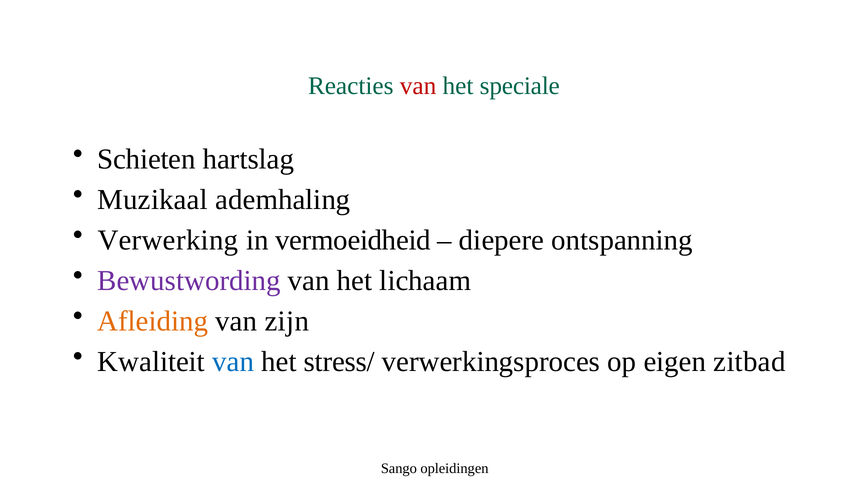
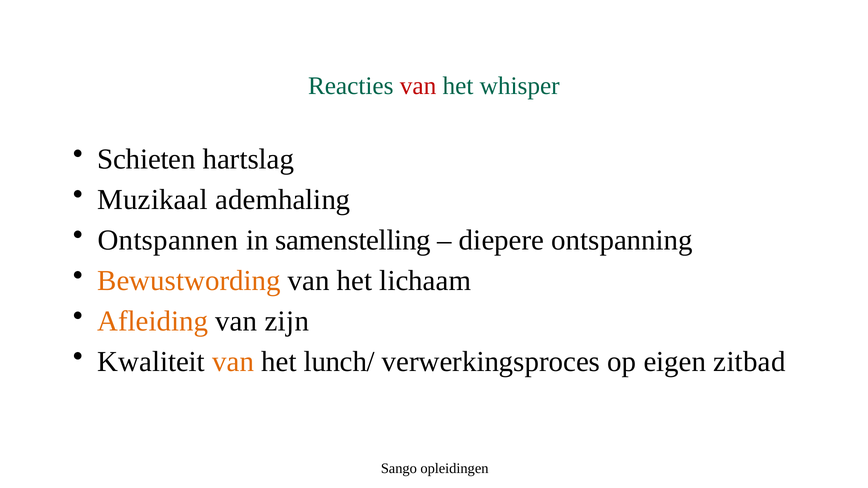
speciale: speciale -> whisper (520, 86)
Verwerking: Verwerking -> Ontspannen (168, 240)
vermoeidheid: vermoeidheid -> samenstelling (353, 240)
Bewustwording colour: purple -> orange (189, 281)
van colour: blue -> orange (233, 362)
stress/: stress/ -> lunch/ (339, 362)
